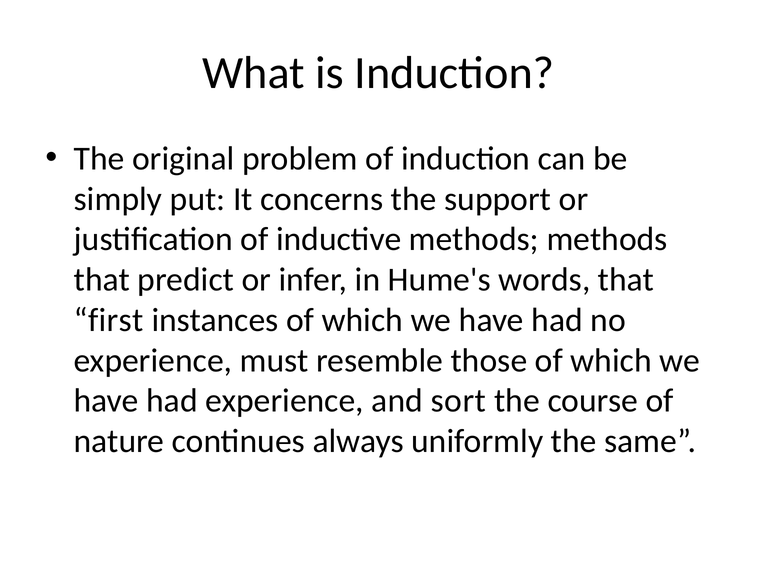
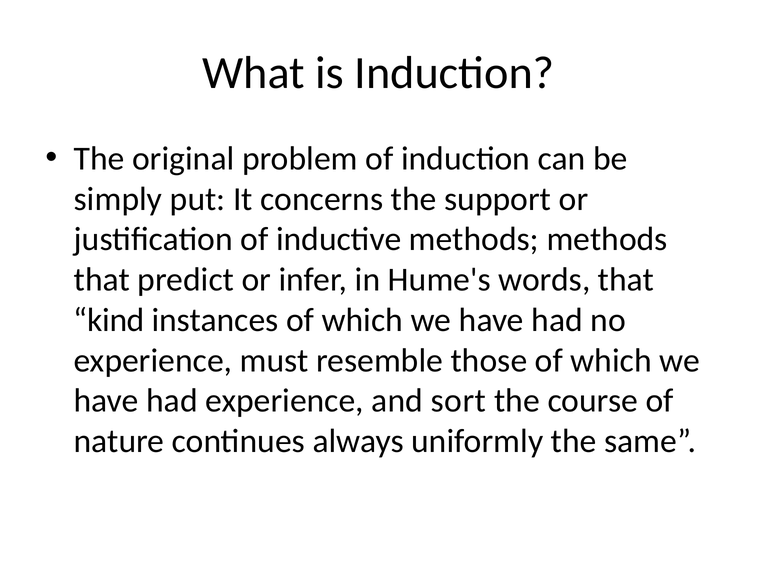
first: first -> kind (109, 320)
